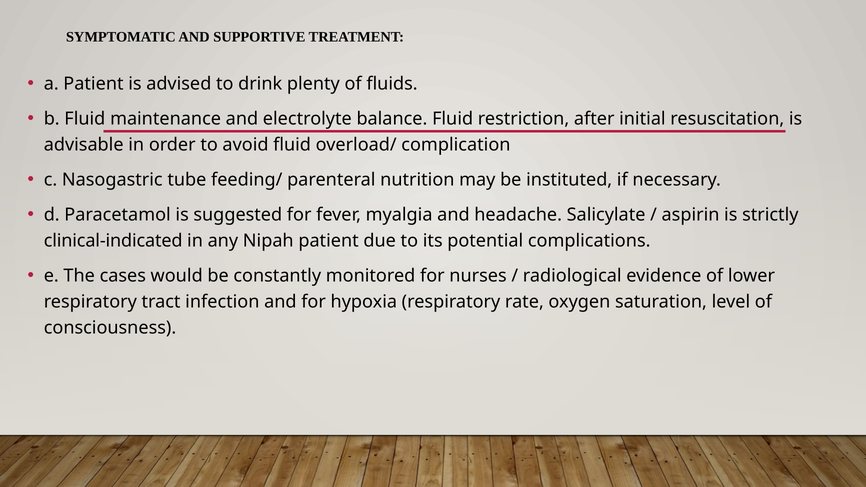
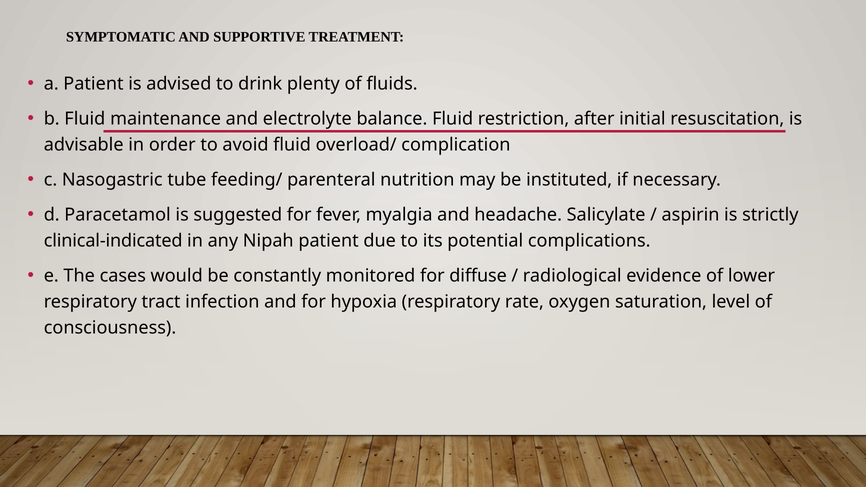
nurses: nurses -> diffuse (478, 276)
